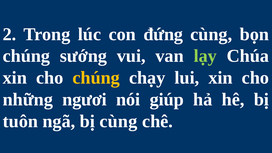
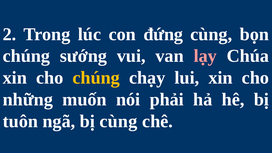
lạy colour: light green -> pink (205, 56)
ngươi: ngươi -> muốn (84, 100)
giúp: giúp -> phải (167, 100)
